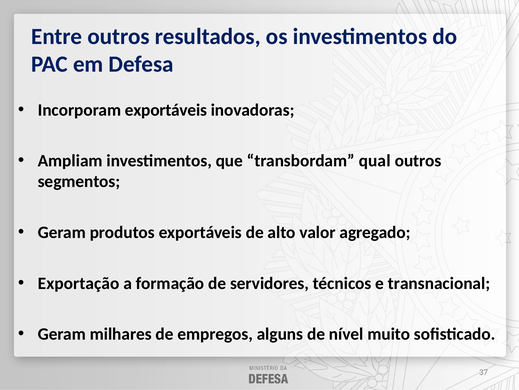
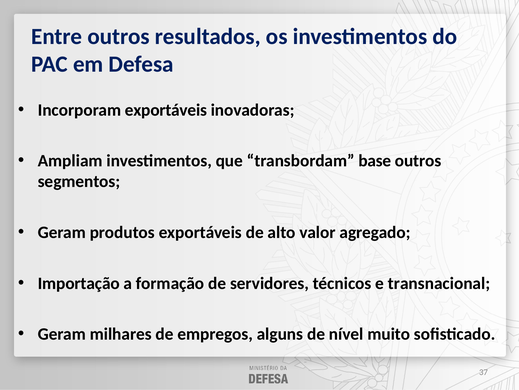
qual: qual -> base (375, 160)
Exportação: Exportação -> Importação (79, 283)
